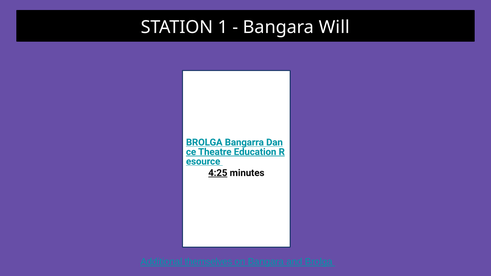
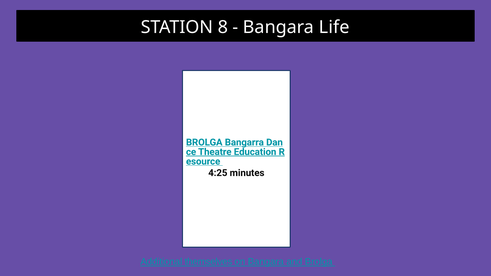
1: 1 -> 8 (223, 27)
Will: Will -> Life (334, 27)
4:25 underline: present -> none (218, 173)
